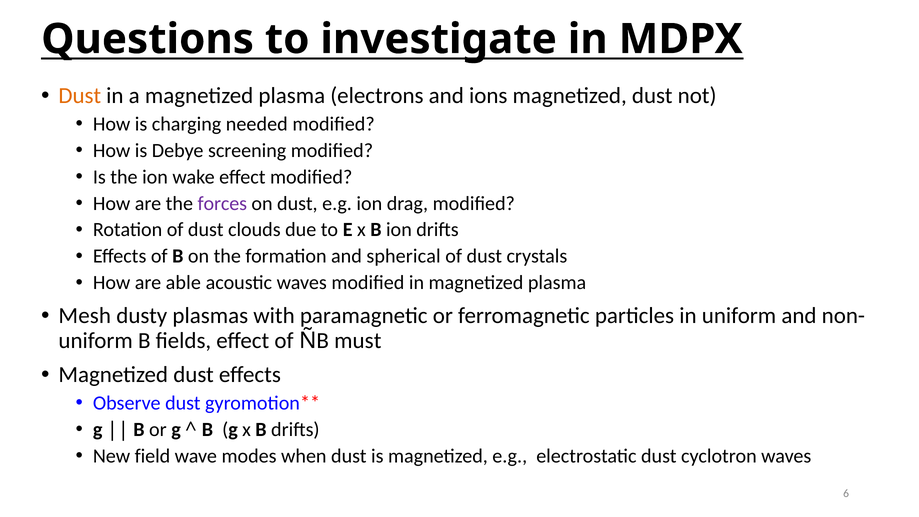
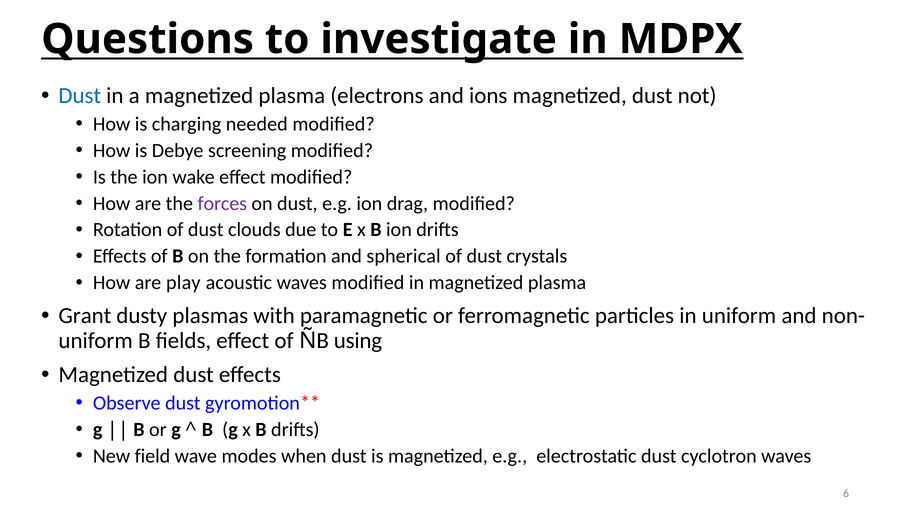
Dust colour: orange -> blue (80, 96)
able: able -> play (183, 283)
Mesh: Mesh -> Grant (85, 316)
must: must -> using (358, 340)
